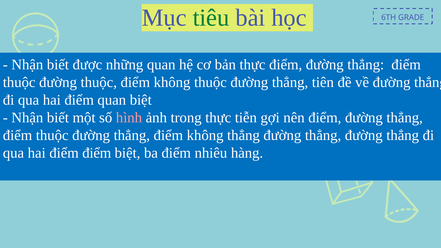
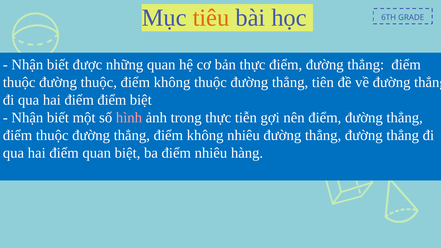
tiêu colour: green -> orange (211, 18)
điểm quan: quan -> điểm (112, 100)
không thẳng: thẳng -> nhiêu (243, 135)
điểm điểm: điểm -> quan (97, 153)
